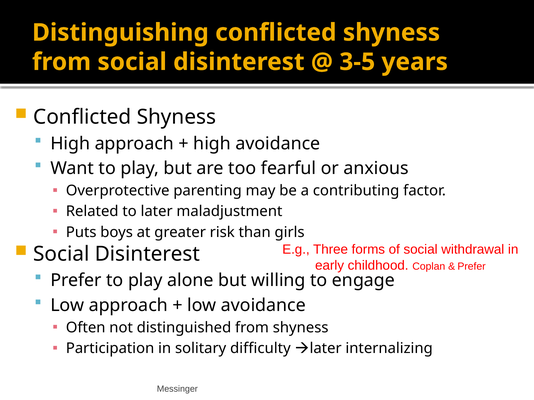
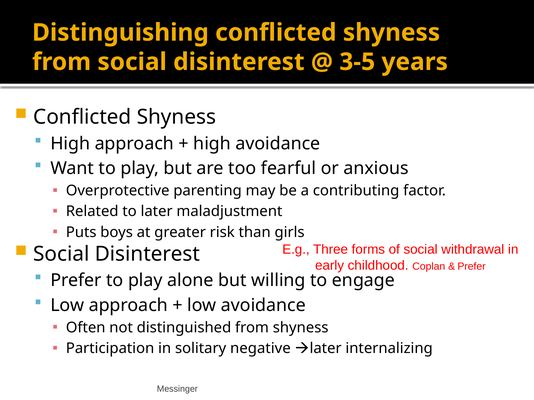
difficulty: difficulty -> negative (260, 349)
